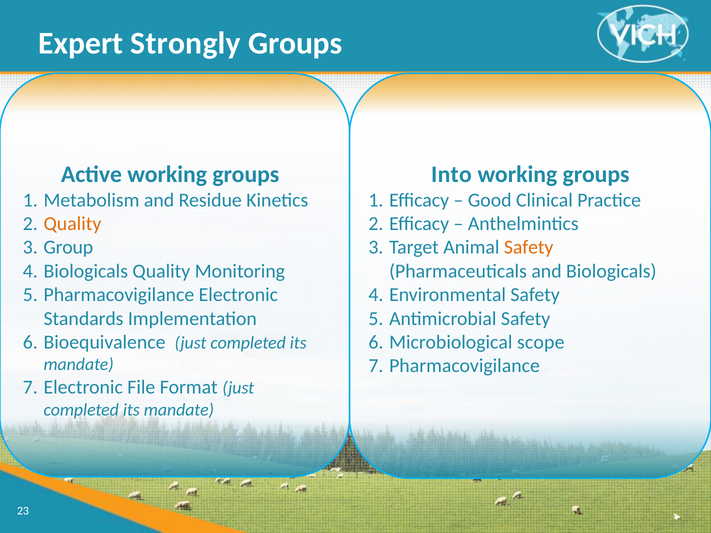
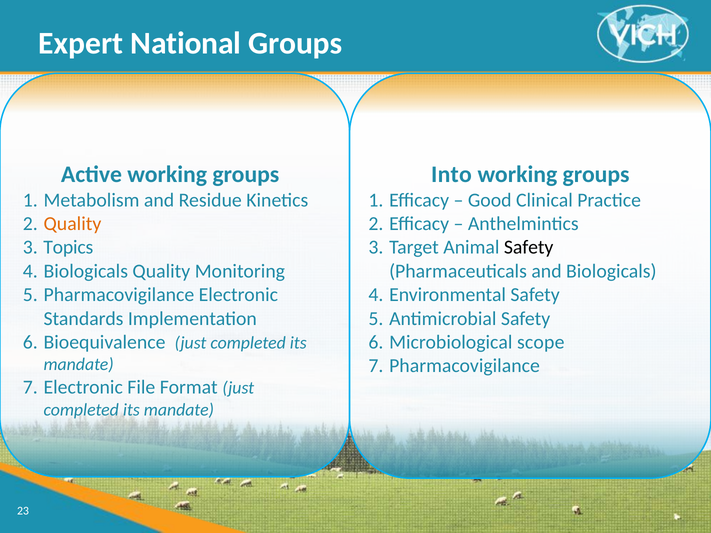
Strongly: Strongly -> National (186, 43)
Group: Group -> Topics (68, 248)
Safety colour: orange -> black (529, 248)
